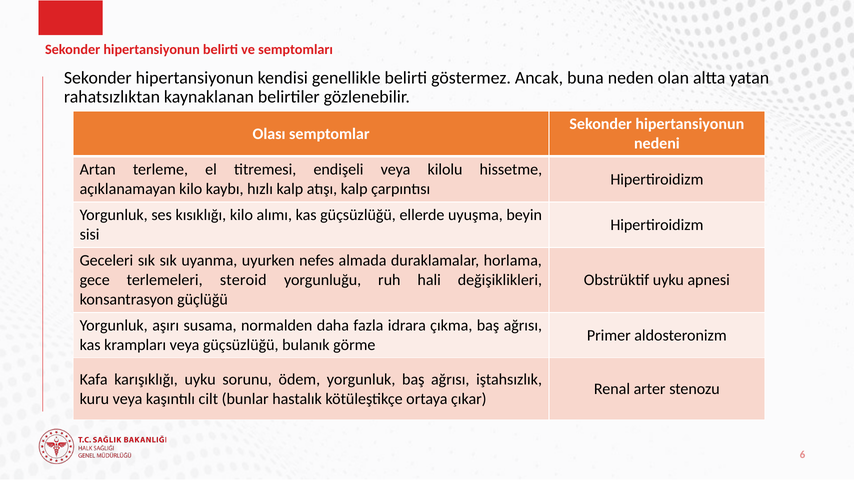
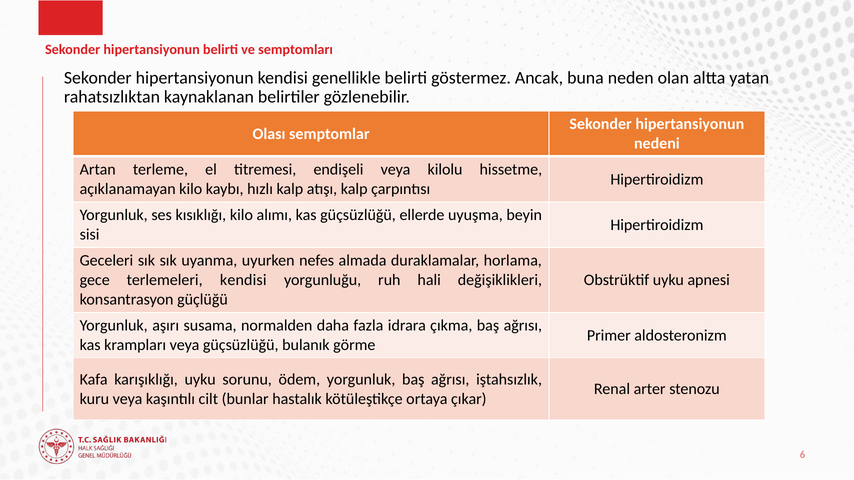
terlemeleri steroid: steroid -> kendisi (243, 280)
